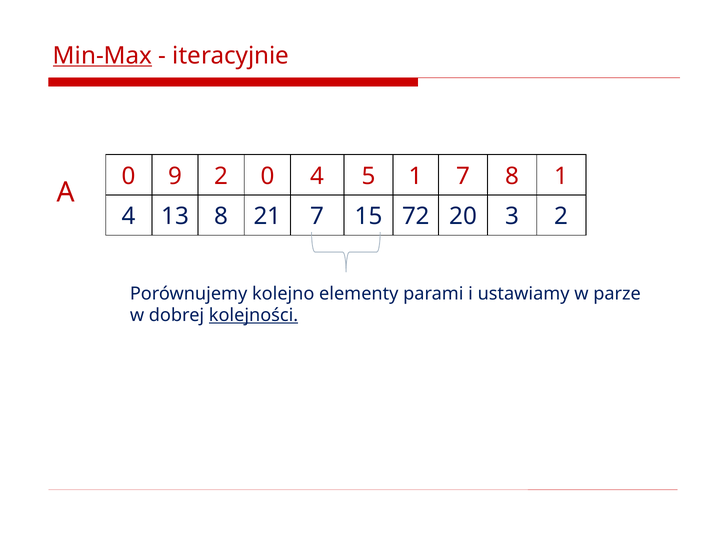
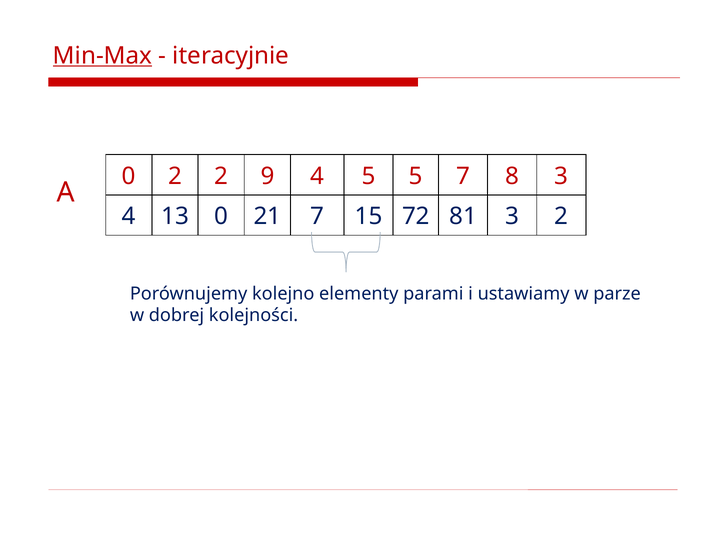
0 9: 9 -> 2 (175, 176)
2 0: 0 -> 9 (267, 176)
5 1: 1 -> 5 (416, 176)
8 1: 1 -> 3 (561, 176)
13 8: 8 -> 0 (221, 217)
20: 20 -> 81 (463, 217)
kolejności underline: present -> none (254, 316)
